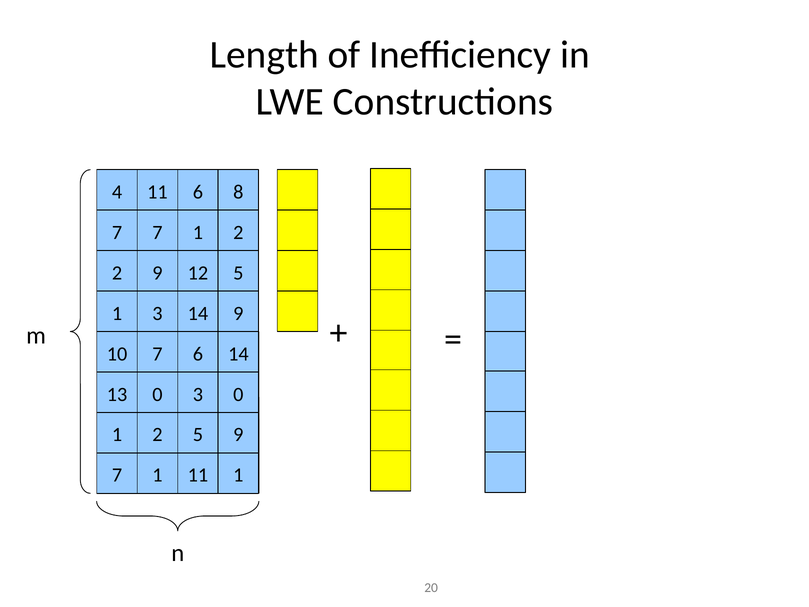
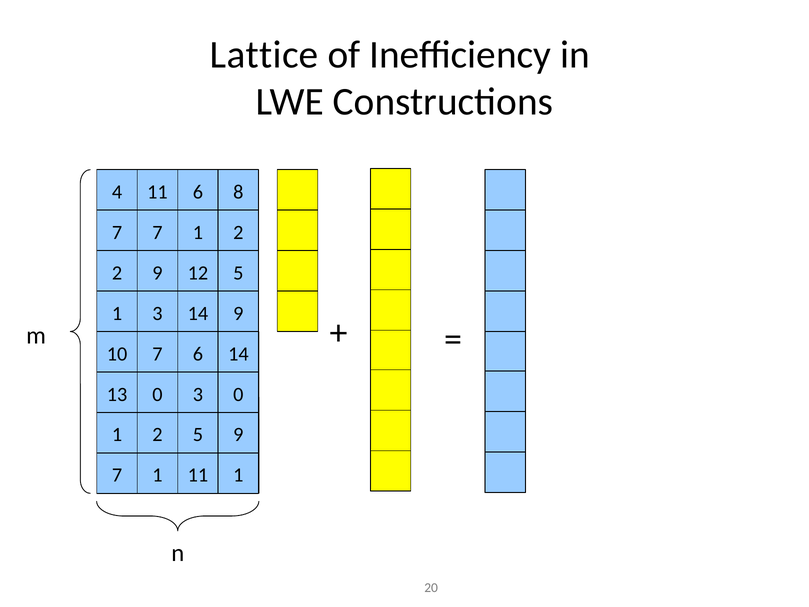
Length: Length -> Lattice (264, 55)
